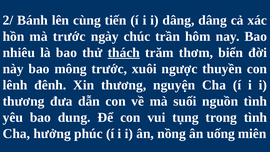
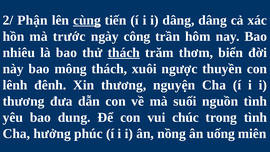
Bánh: Bánh -> Phận (32, 20)
cùng underline: none -> present (87, 20)
chúc: chúc -> công (137, 36)
mông trước: trước -> thách (109, 69)
tụng: tụng -> chúc (186, 117)
